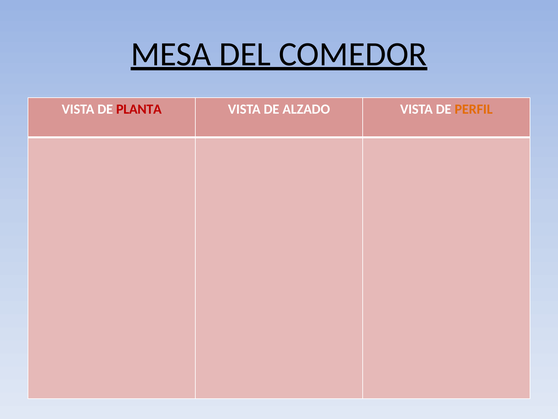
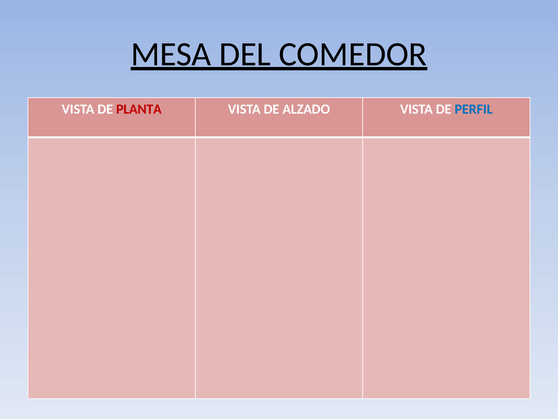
PERFIL colour: orange -> blue (474, 109)
